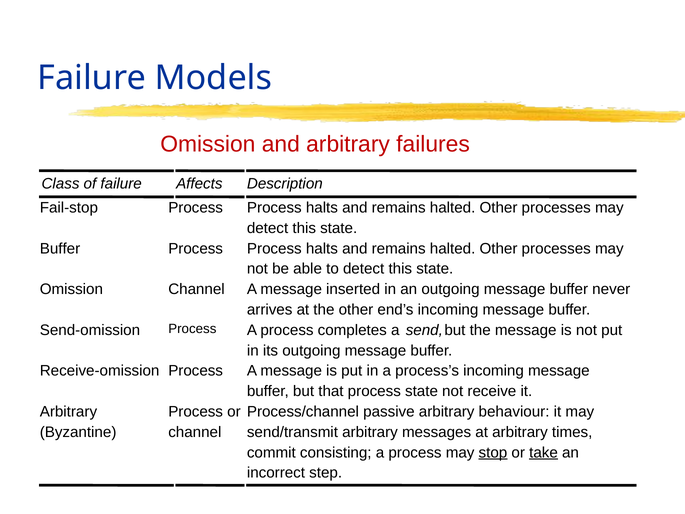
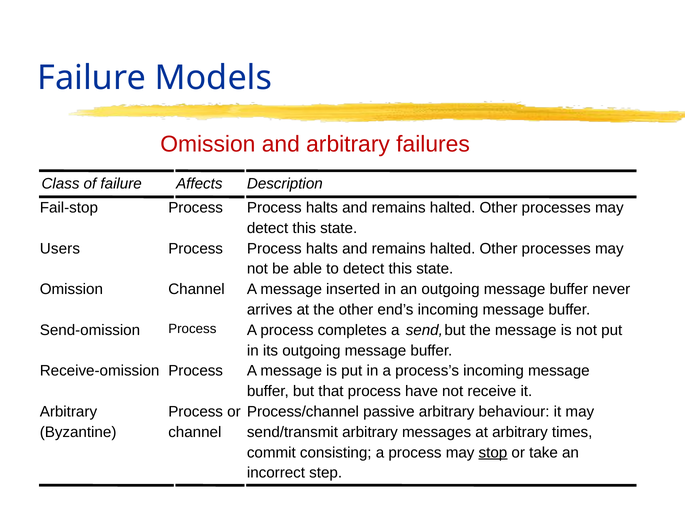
Buffer: Buffer -> Users (60, 248)
process state: state -> have (422, 391)
take underline: present -> none (544, 452)
